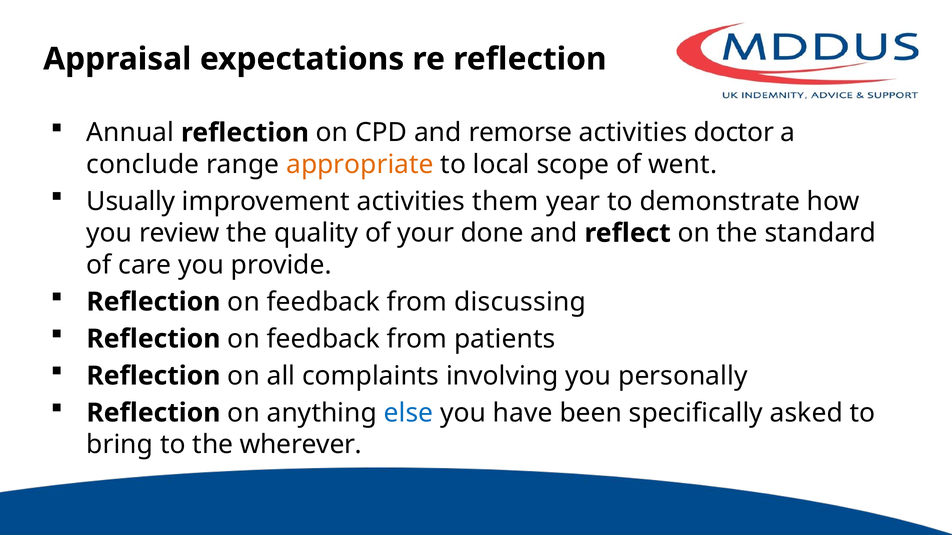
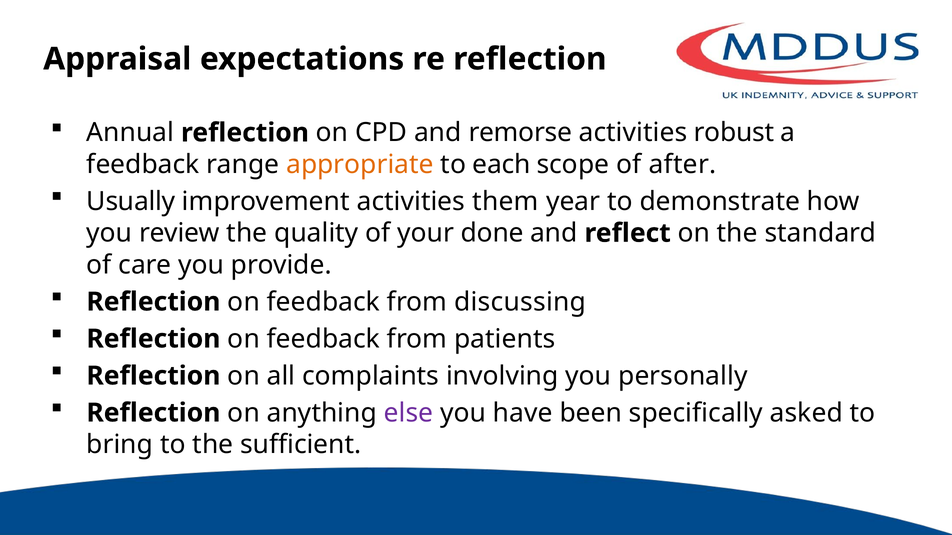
doctor: doctor -> robust (734, 133)
conclude: conclude -> feedback (143, 165)
local: local -> each (501, 165)
went: went -> after (683, 165)
else colour: blue -> purple (409, 413)
wherever: wherever -> sufficient (301, 445)
